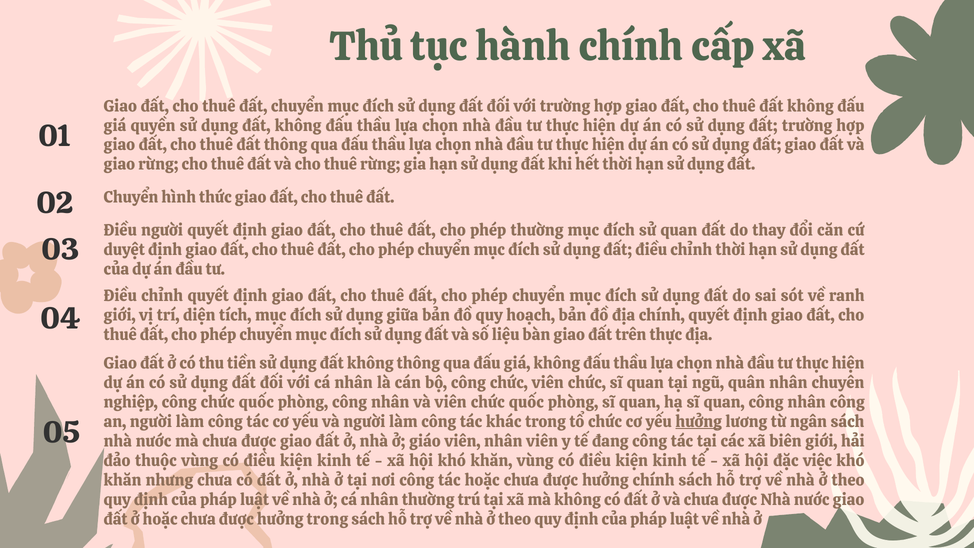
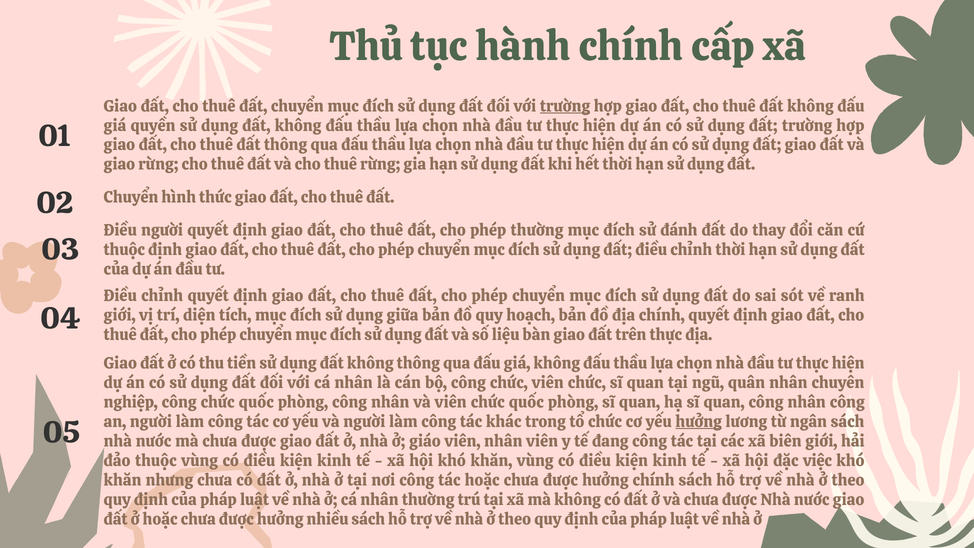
trường underline: none -> present (565, 106)
sử quan: quan -> đánh (679, 230)
duyệt: duyệt -> thuộc (124, 250)
hưởng trong: trong -> nhiều (327, 519)
